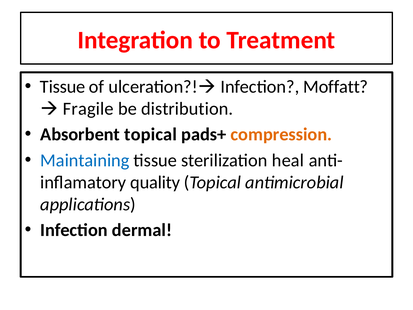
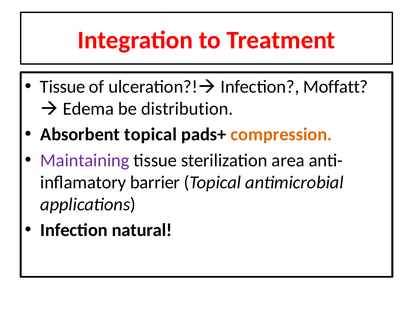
Fragile: Fragile -> Edema (88, 109)
Maintaining colour: blue -> purple (85, 160)
heal: heal -> area (288, 160)
quality: quality -> barrier (155, 182)
dermal: dermal -> natural (142, 230)
